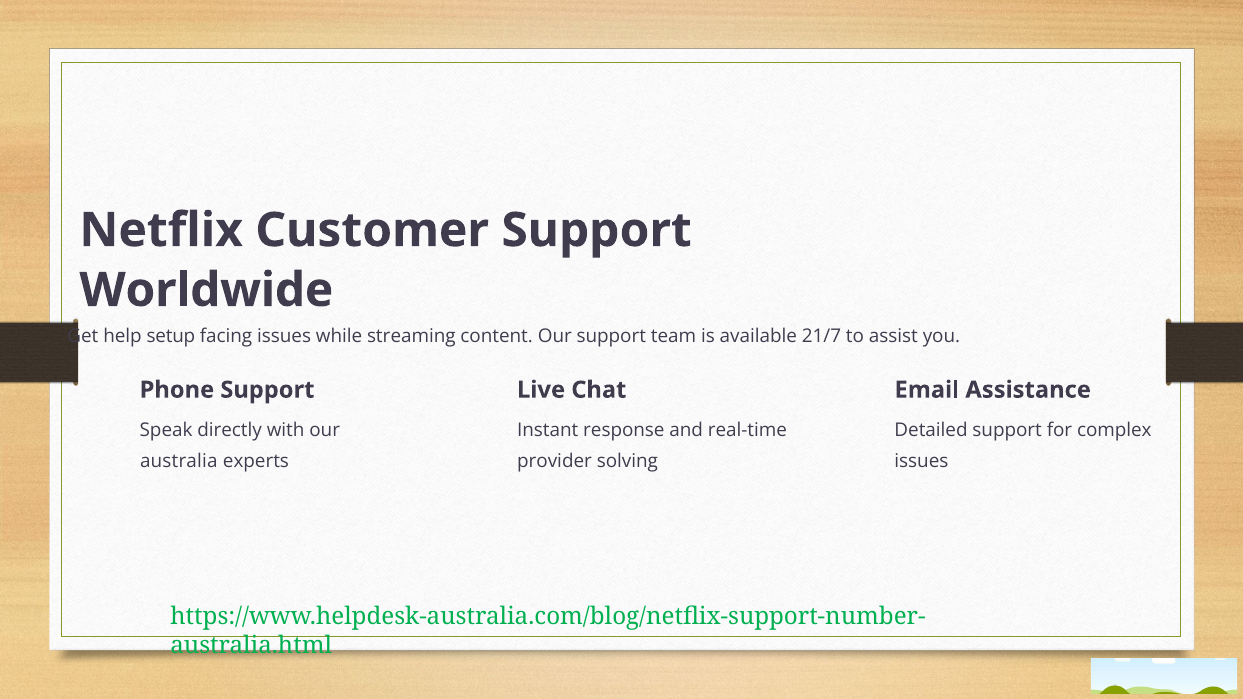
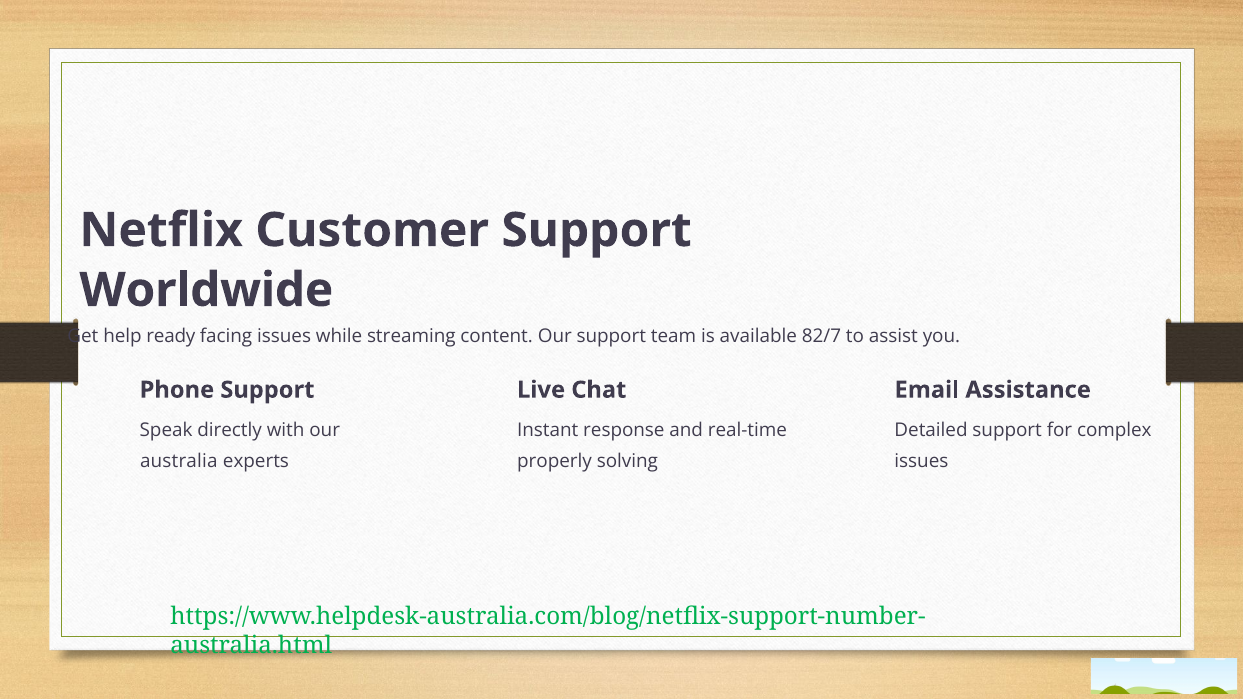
setup: setup -> ready (171, 336)
21/7: 21/7 -> 82/7 (821, 336)
provider: provider -> properly (555, 461)
